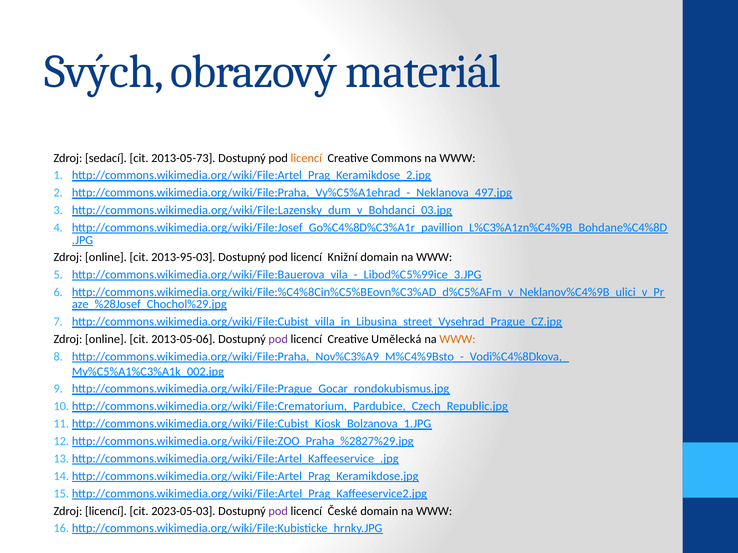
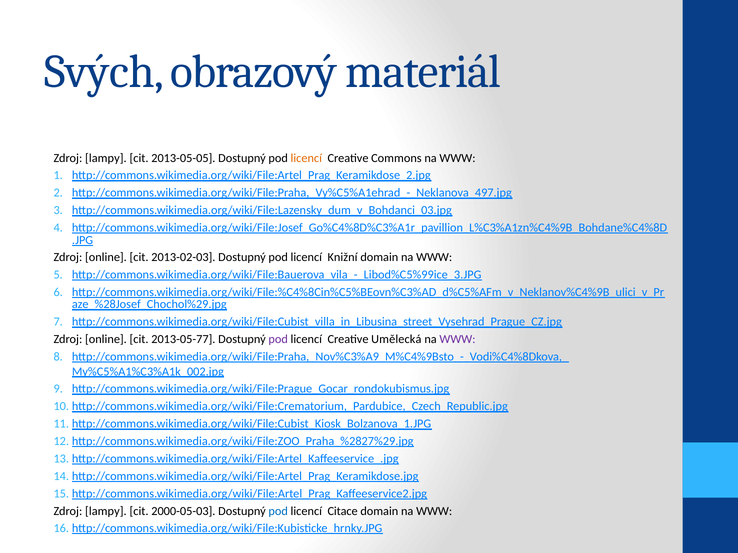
sedací: sedací -> lampy (106, 158)
2013-05-73: 2013-05-73 -> 2013-05-05 (183, 158)
2013-95-03: 2013-95-03 -> 2013-02-03 (183, 258)
2013-05-06: 2013-05-06 -> 2013-05-77 (183, 340)
WWW colour: orange -> purple (458, 340)
licencí: licencí -> lampy (106, 511)
2023-05-03: 2023-05-03 -> 2000-05-03 (183, 511)
pod colour: purple -> blue (278, 511)
České: České -> Citace (343, 511)
